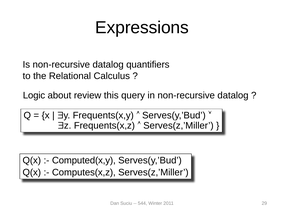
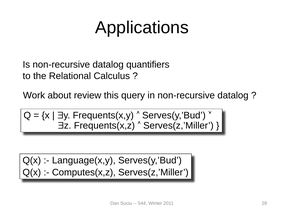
Expressions: Expressions -> Applications (142, 27)
Logic: Logic -> Work (34, 95)
Computed(x,y: Computed(x,y -> Language(x,y (84, 160)
